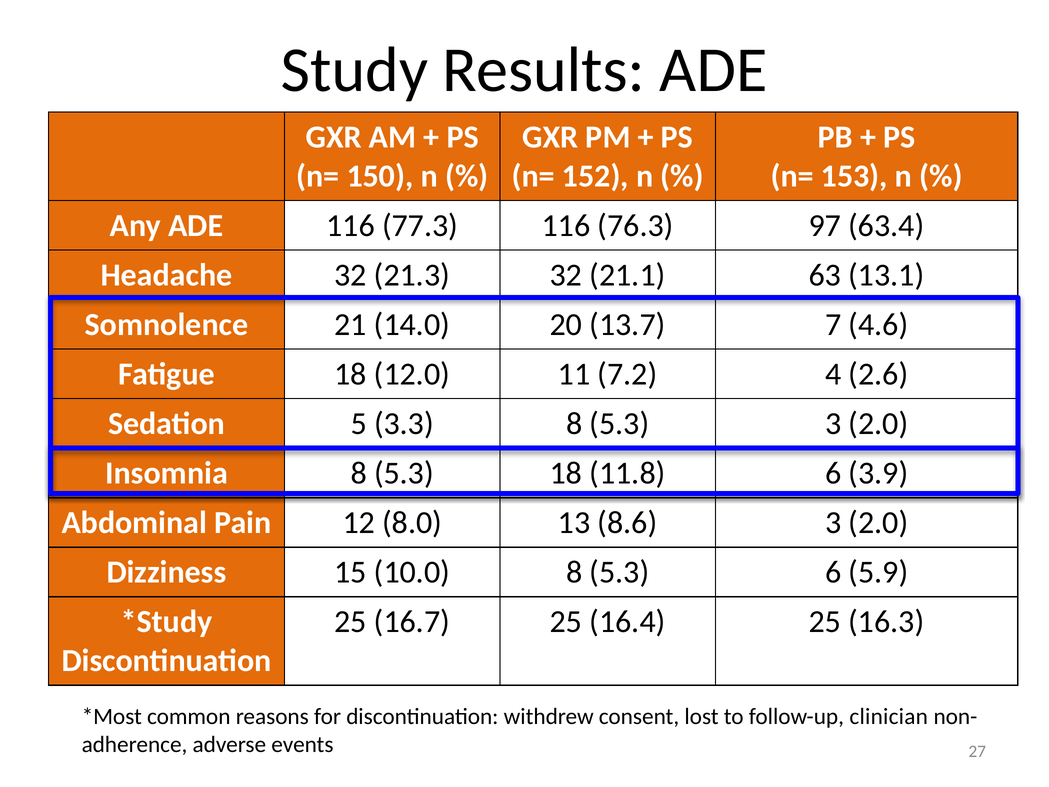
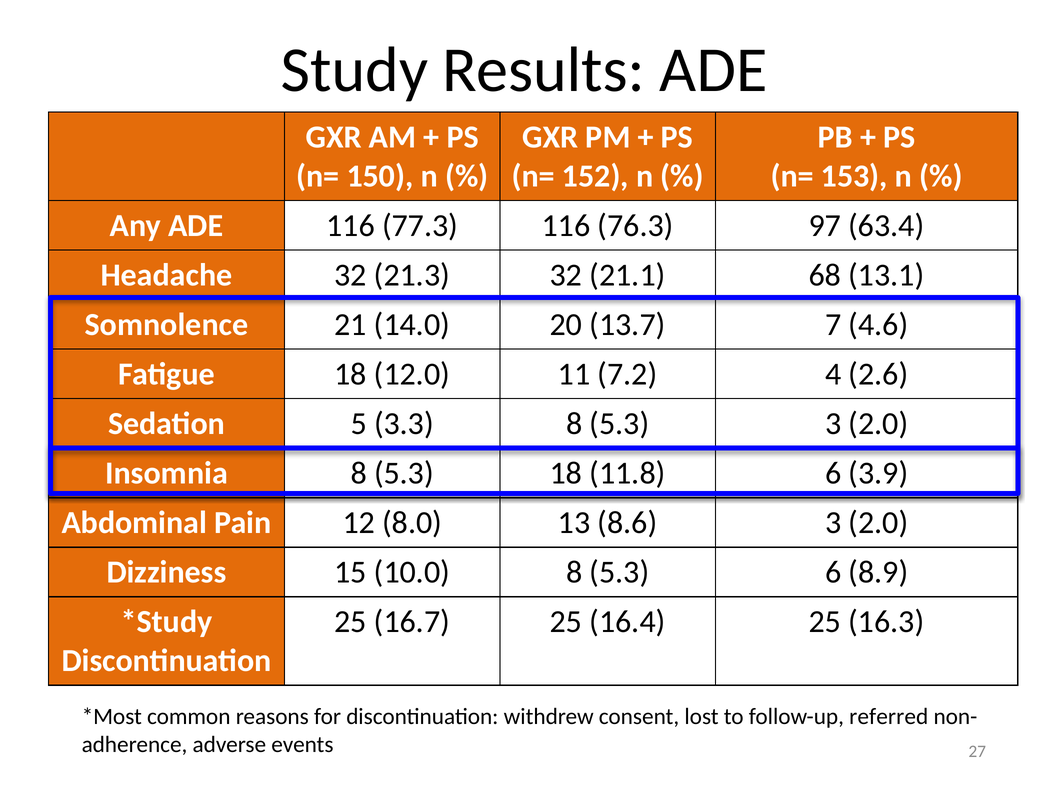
63: 63 -> 68 (825, 275)
5.9: 5.9 -> 8.9 (878, 572)
clinician: clinician -> referred (889, 716)
